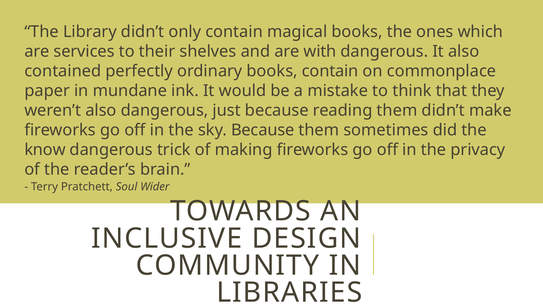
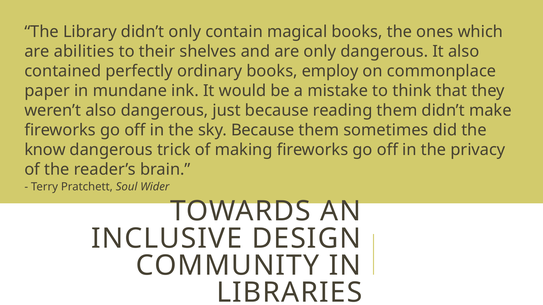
services: services -> abilities (84, 52)
are with: with -> only (320, 52)
books contain: contain -> employ (330, 71)
